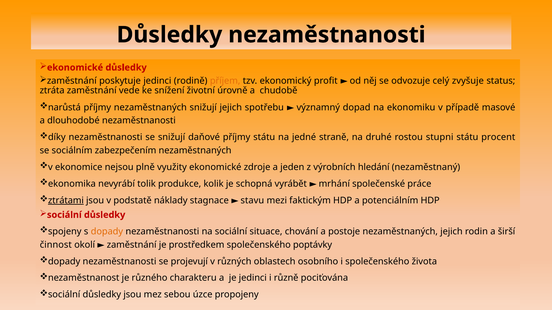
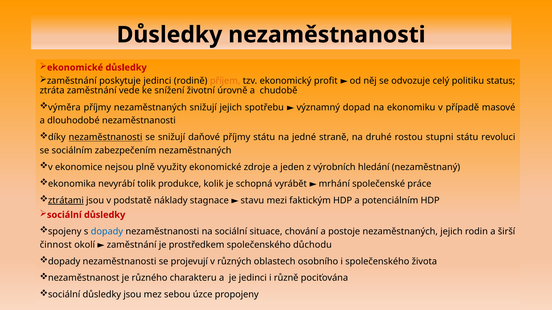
zvyšuje: zvyšuje -> politiku (468, 81)
narůstá: narůstá -> výměra (64, 108)
nezaměstnanosti underline: none -> present (106, 137)
procent: procent -> revoluci (498, 137)
dopady colour: orange -> blue (107, 232)
poptávky: poptávky -> důchodu (312, 245)
